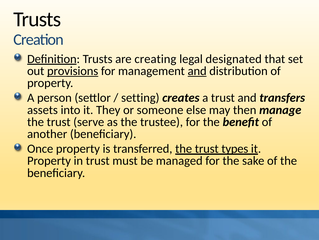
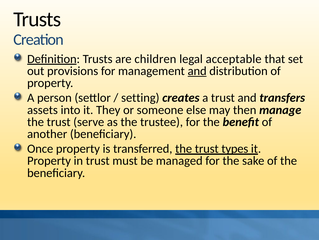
creating: creating -> children (155, 59)
designated: designated -> acceptable (234, 59)
provisions underline: present -> none (73, 71)
